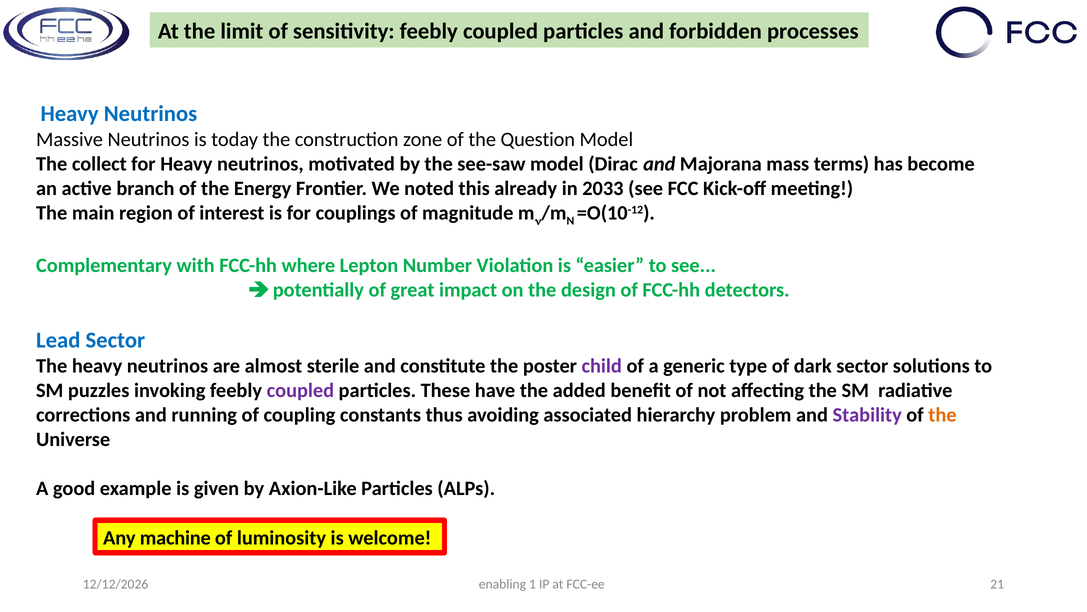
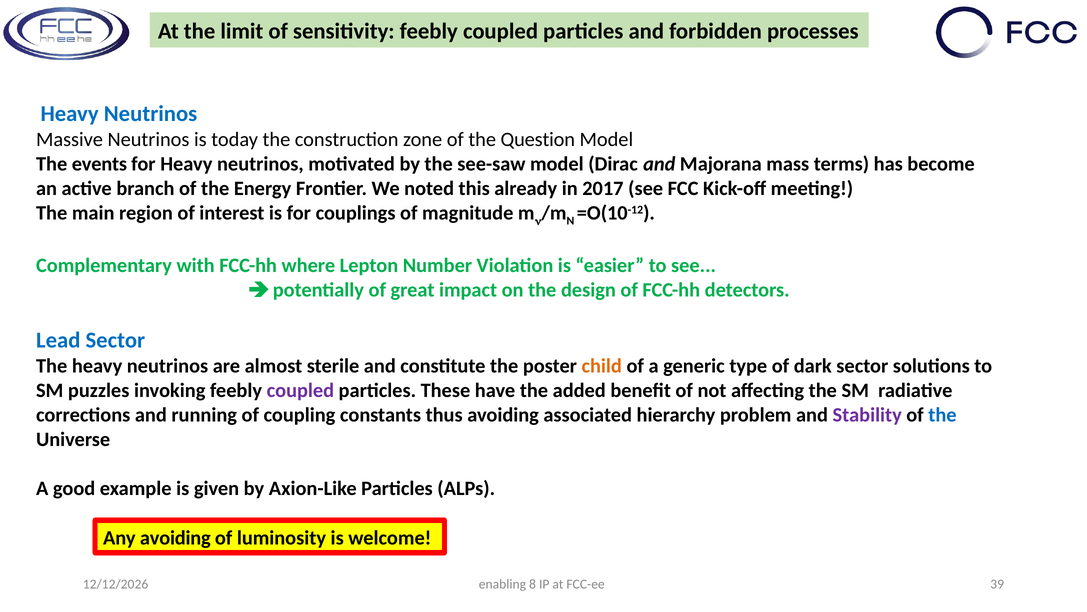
collect: collect -> events (99, 164)
2033: 2033 -> 2017 (603, 188)
child colour: purple -> orange (602, 366)
the colour: orange -> blue (942, 415)
Any machine: machine -> avoiding (175, 537)
1: 1 -> 8 (532, 584)
21: 21 -> 39 (997, 584)
